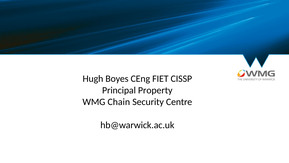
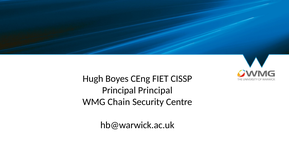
Principal Property: Property -> Principal (155, 90)
